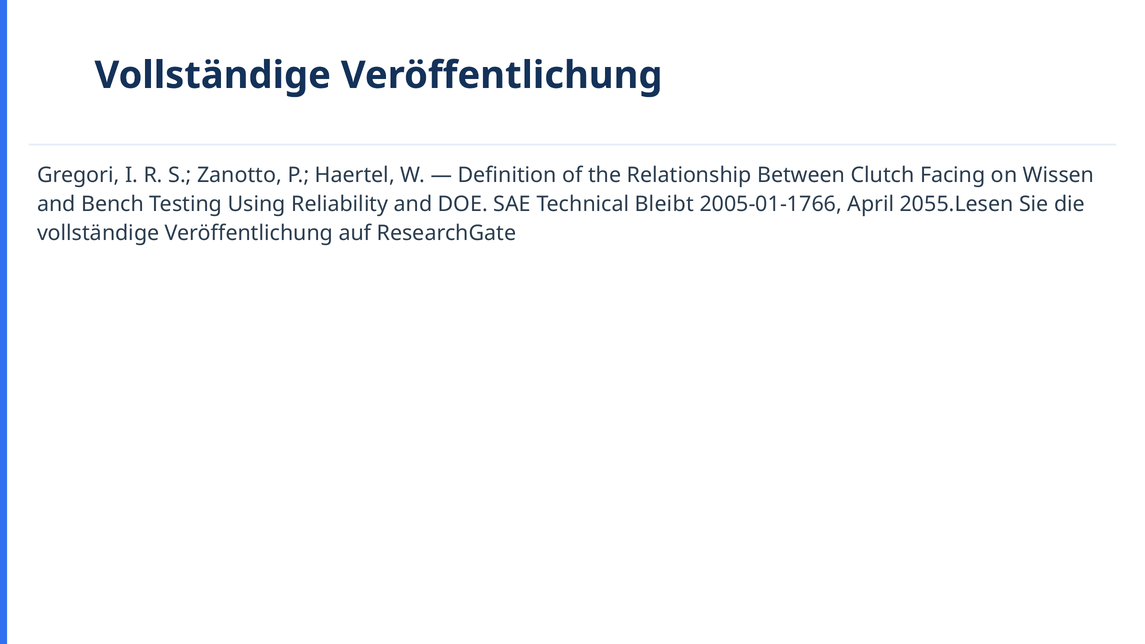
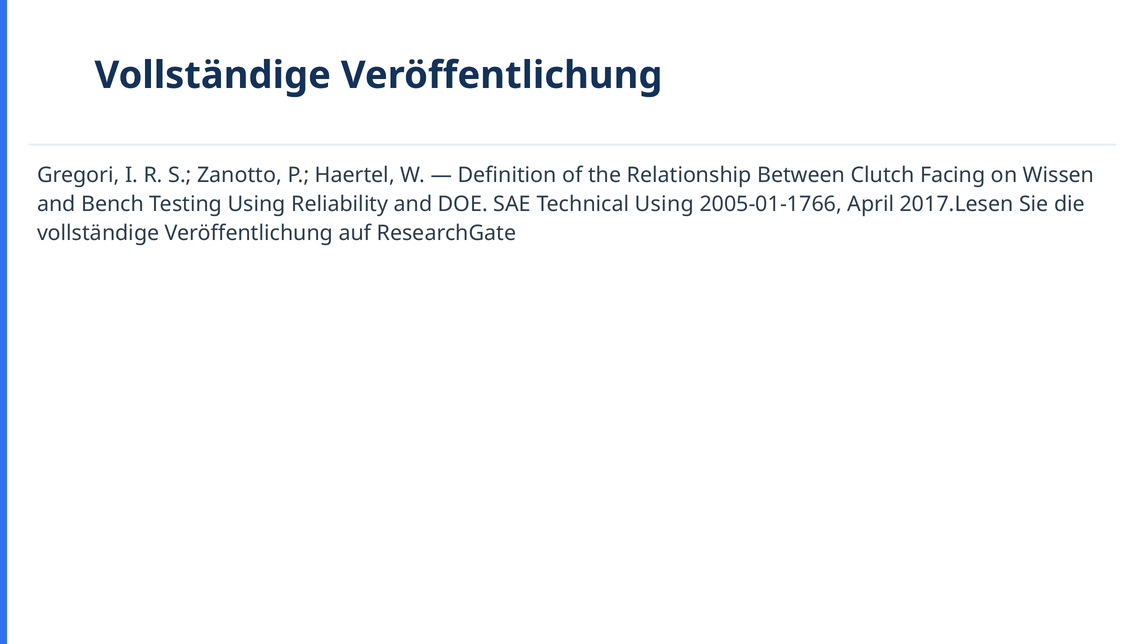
Technical Bleibt: Bleibt -> Using (664, 204)
2055.Lesen: 2055.Lesen -> 2017.Lesen (957, 204)
